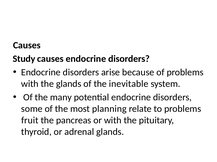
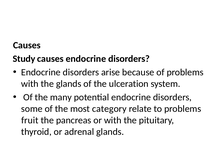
inevitable: inevitable -> ulceration (129, 84)
planning: planning -> category (109, 109)
